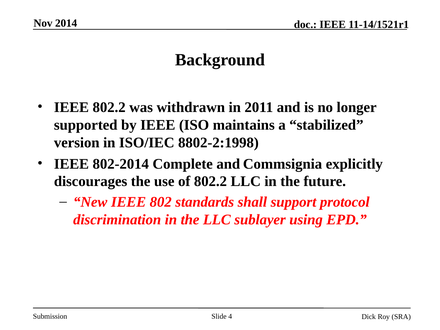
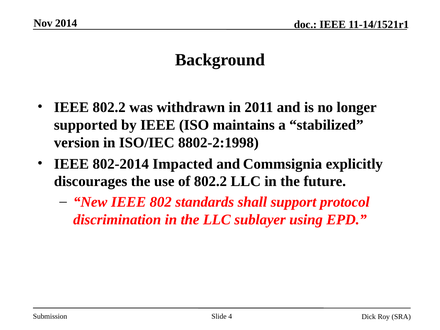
Complete: Complete -> Impacted (183, 164)
